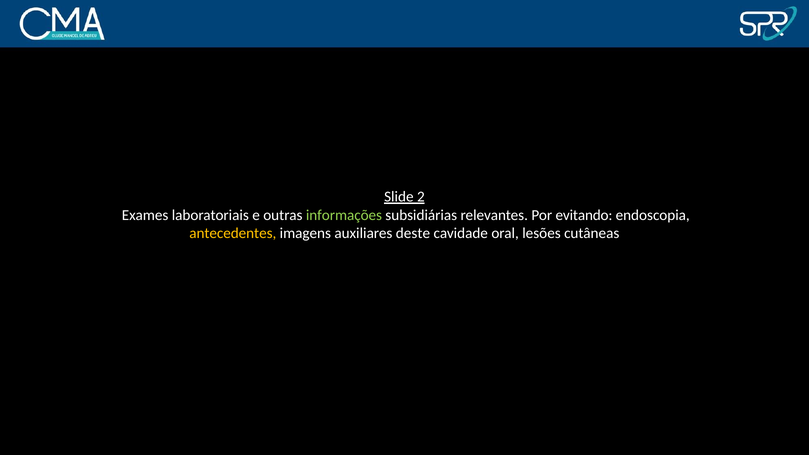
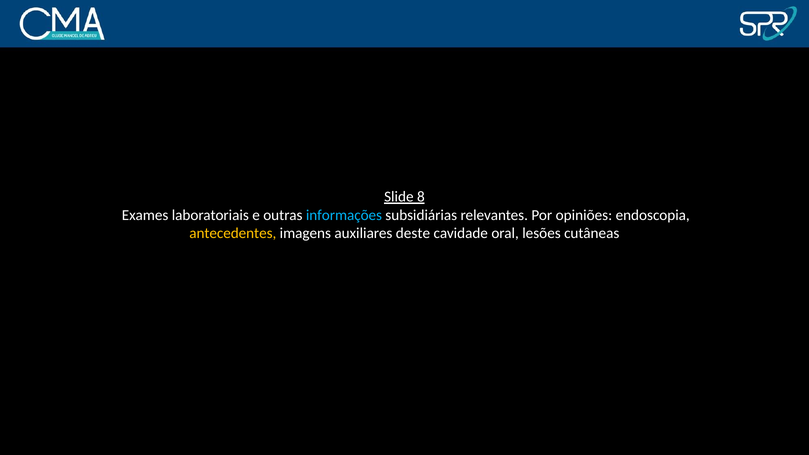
2: 2 -> 8 (421, 197)
informações colour: light green -> light blue (344, 215)
evitando: evitando -> opiniões (584, 215)
